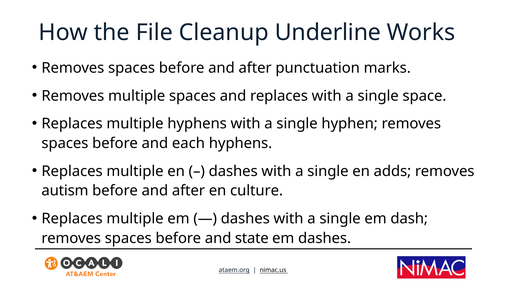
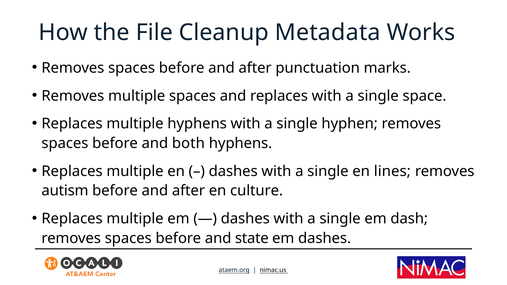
Underline: Underline -> Metadata (328, 32)
each: each -> both (188, 143)
adds: adds -> lines (392, 171)
